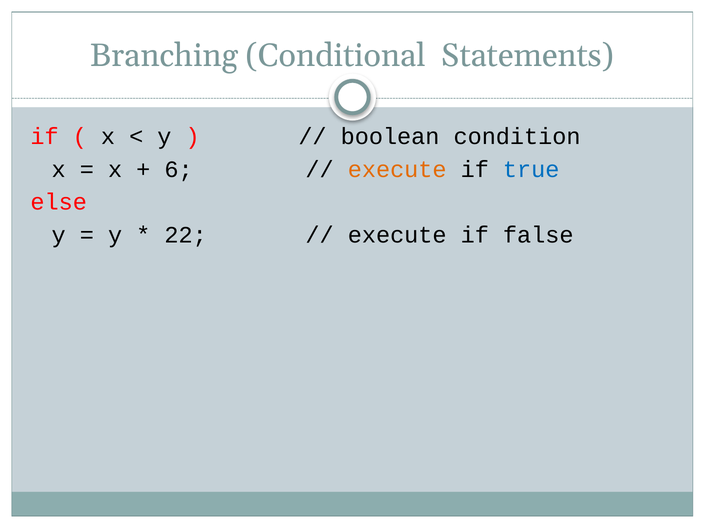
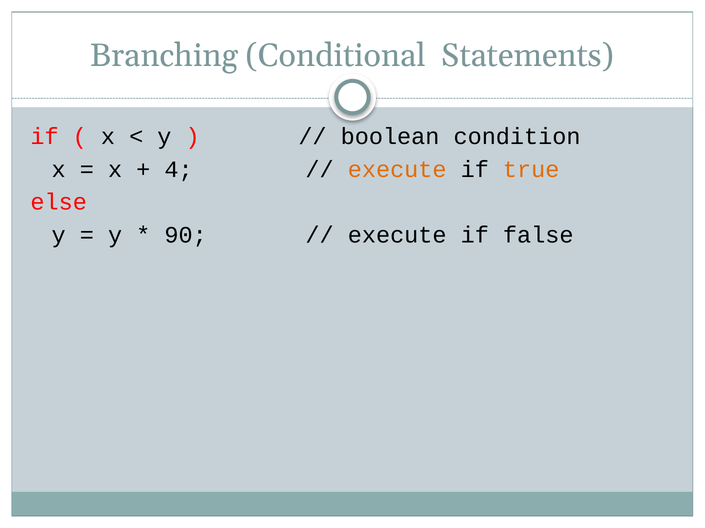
6: 6 -> 4 (179, 170)
true colour: blue -> orange (531, 170)
22: 22 -> 90 (186, 235)
